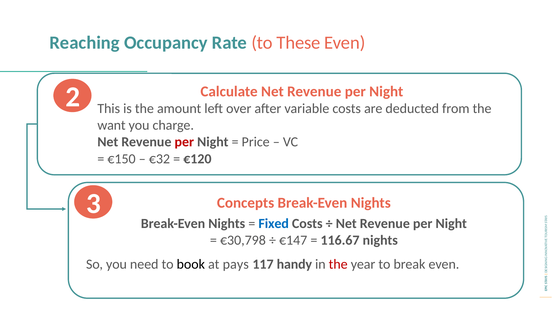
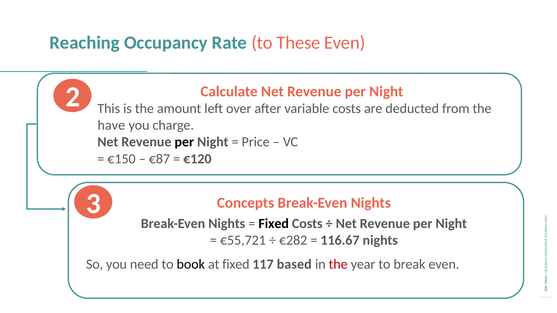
want: want -> have (111, 125)
per colour: red -> black (184, 142)
€32: €32 -> €87 (159, 159)
Fixed colour: blue -> black (274, 224)
€30,798: €30,798 -> €55,721 (243, 241)
€147: €147 -> €282 (293, 241)
at pays: pays -> fixed (236, 265)
handy: handy -> based (294, 265)
